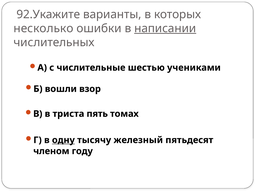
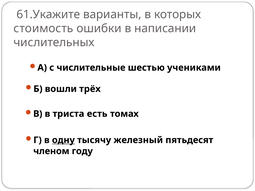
92.Укажите: 92.Укажите -> 61.Укажите (48, 14)
несколько: несколько -> стоимость (43, 28)
написании underline: present -> none (165, 28)
взор: взор -> трёх (90, 89)
пять: пять -> есть (97, 114)
